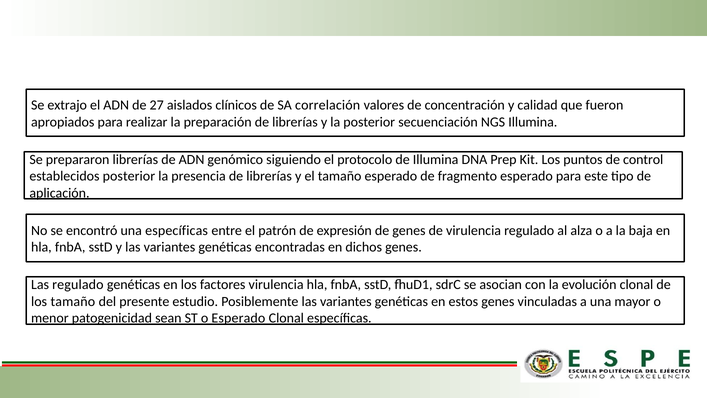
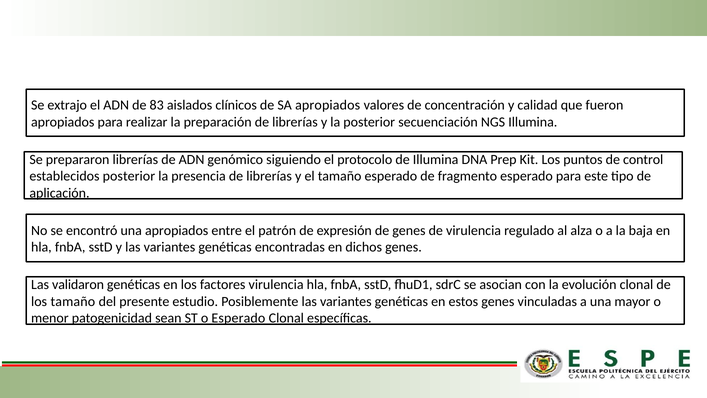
27: 27 -> 83 (157, 105)
SA correlación: correlación -> apropiados (328, 105)
una específicas: específicas -> apropiados (177, 230)
Las regulado: regulado -> validaron (78, 285)
